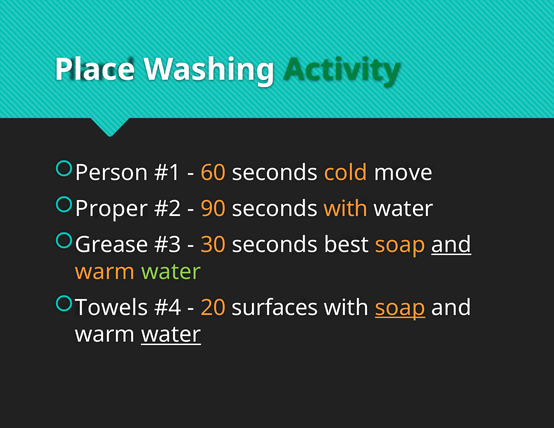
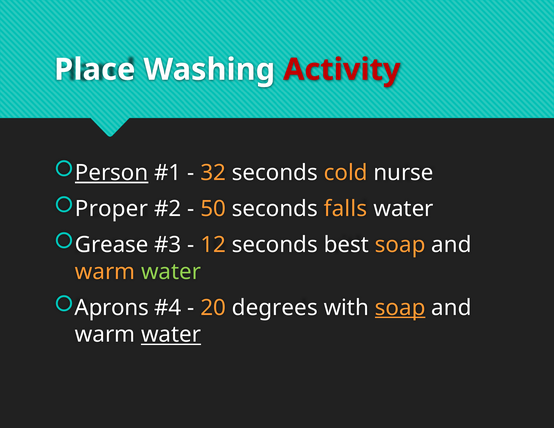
Activity colour: green -> red (342, 70)
Person underline: none -> present (112, 173)
60: 60 -> 32 (213, 173)
move: move -> nurse (403, 173)
90: 90 -> 50 (213, 209)
seconds with: with -> falls (346, 209)
30: 30 -> 12 (213, 245)
and underline: present -> none (451, 245)
Towels: Towels -> Aprons (112, 308)
surfaces: surfaces -> degrees (275, 308)
